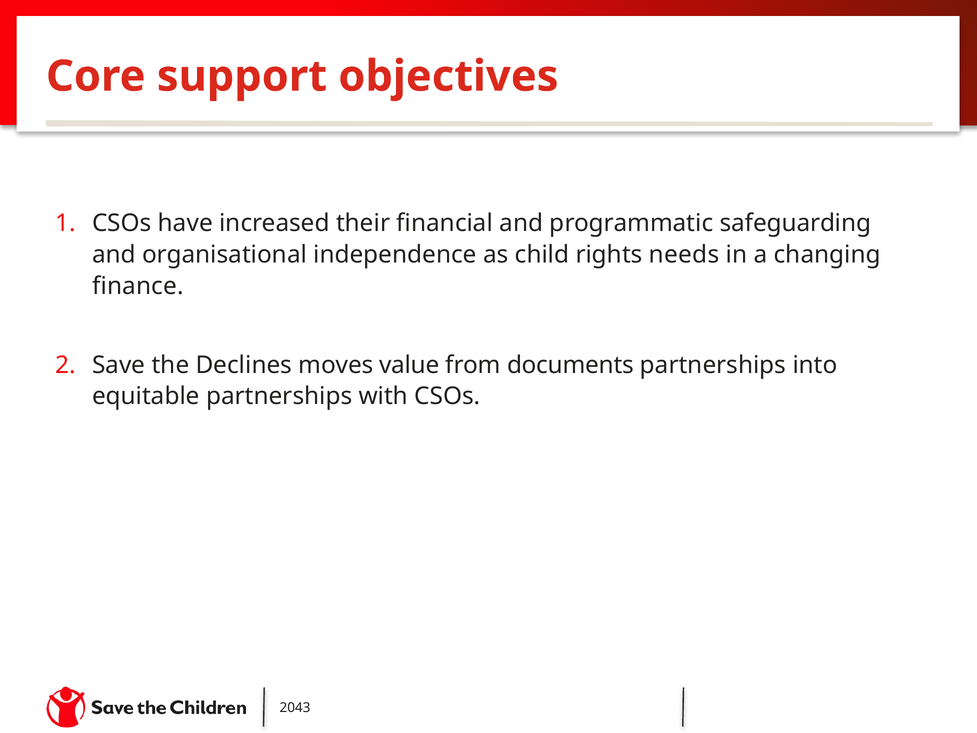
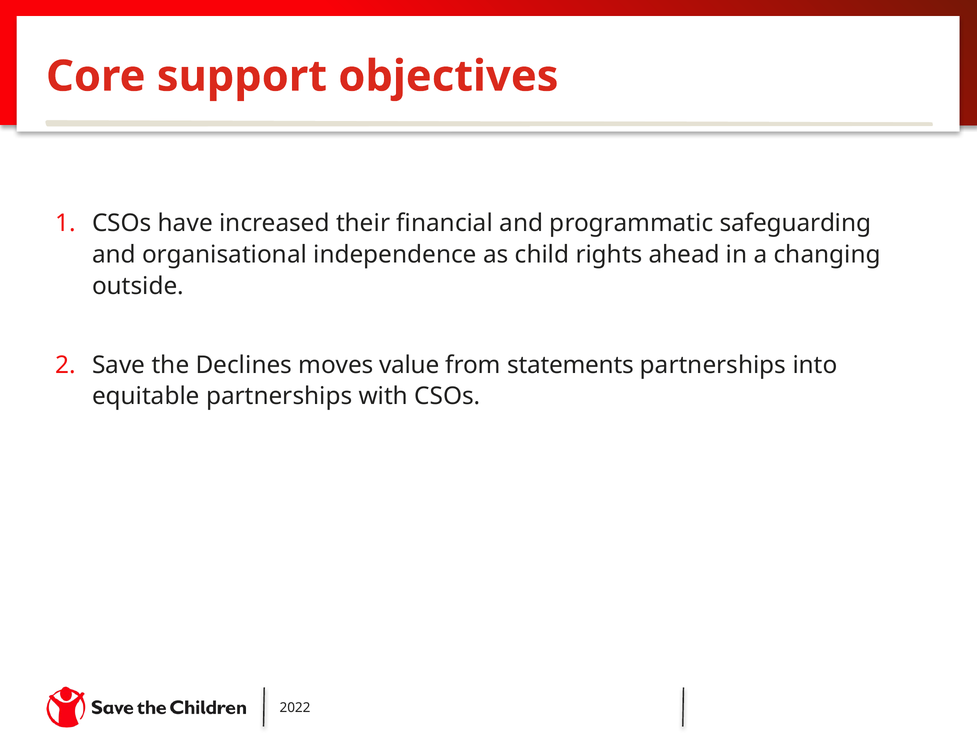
needs: needs -> ahead (684, 255)
finance: finance -> outside (138, 286)
documents: documents -> statements (570, 365)
2043: 2043 -> 2022 (295, 708)
